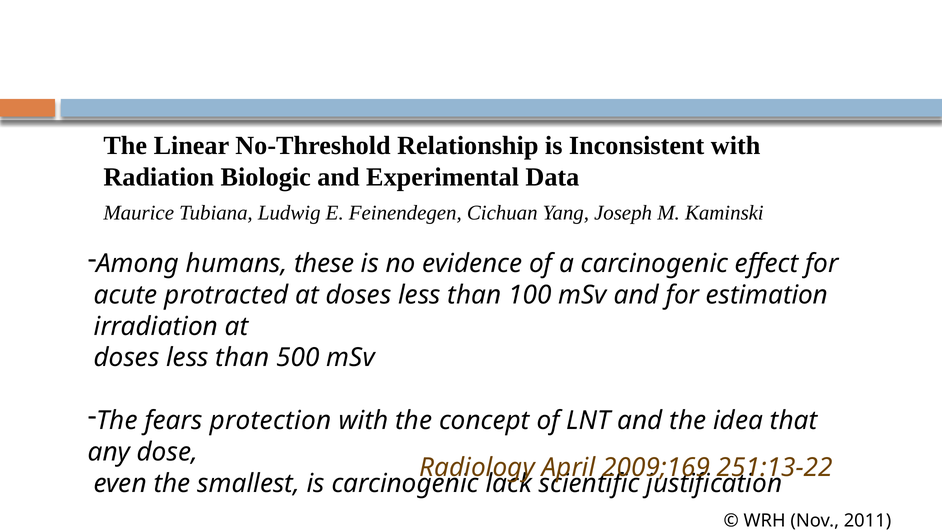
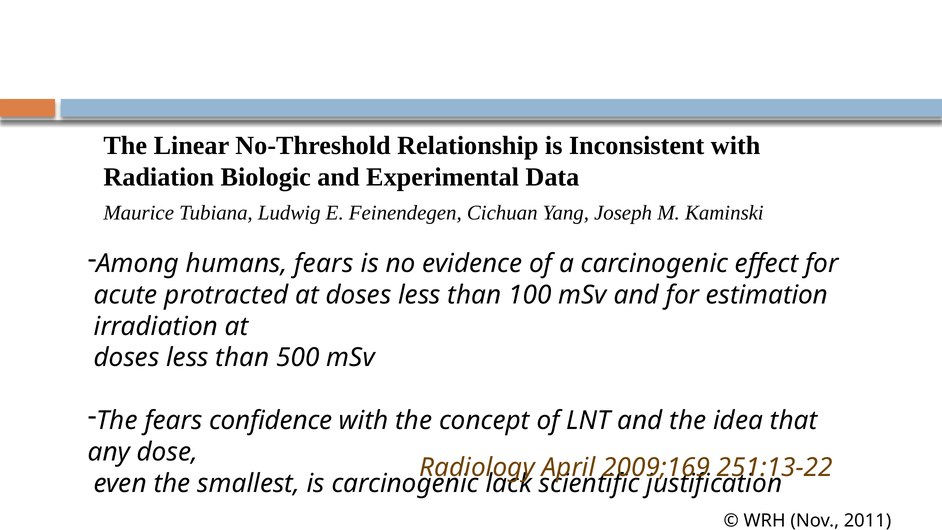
humans these: these -> fears (324, 264)
protection: protection -> confidence (271, 421)
